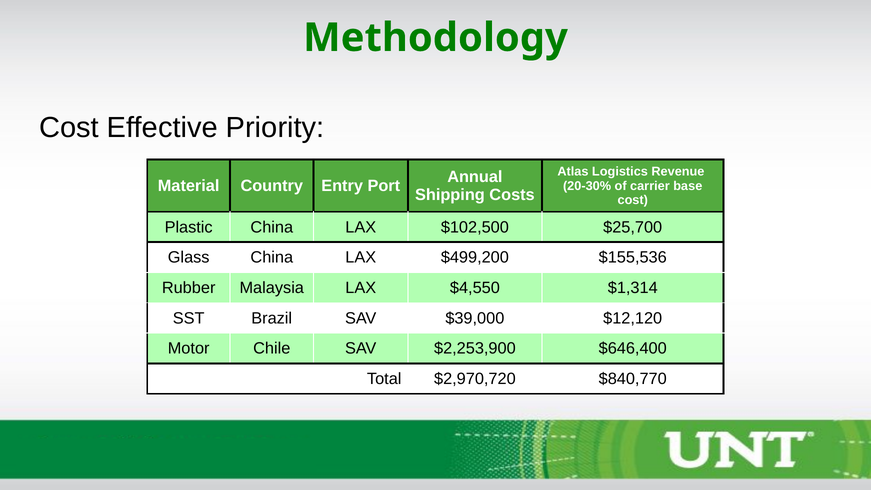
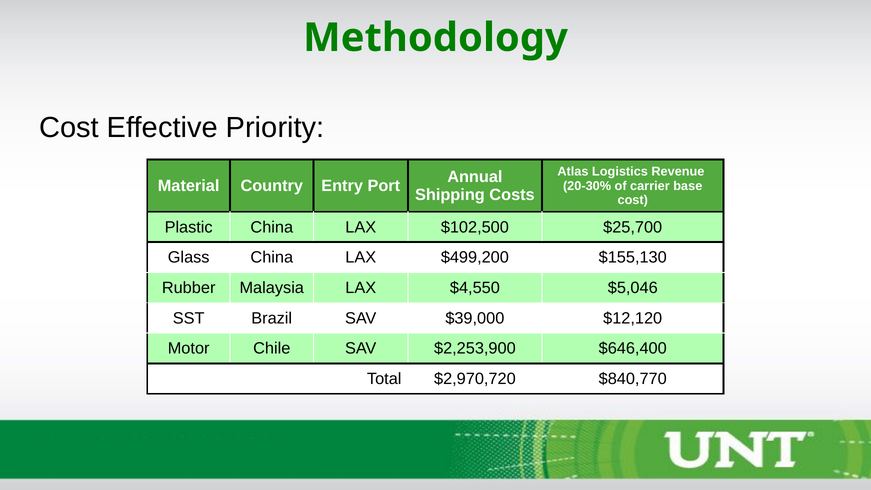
$155,536: $155,536 -> $155,130 (633, 258)
$1,314: $1,314 -> $5,046 (633, 288)
